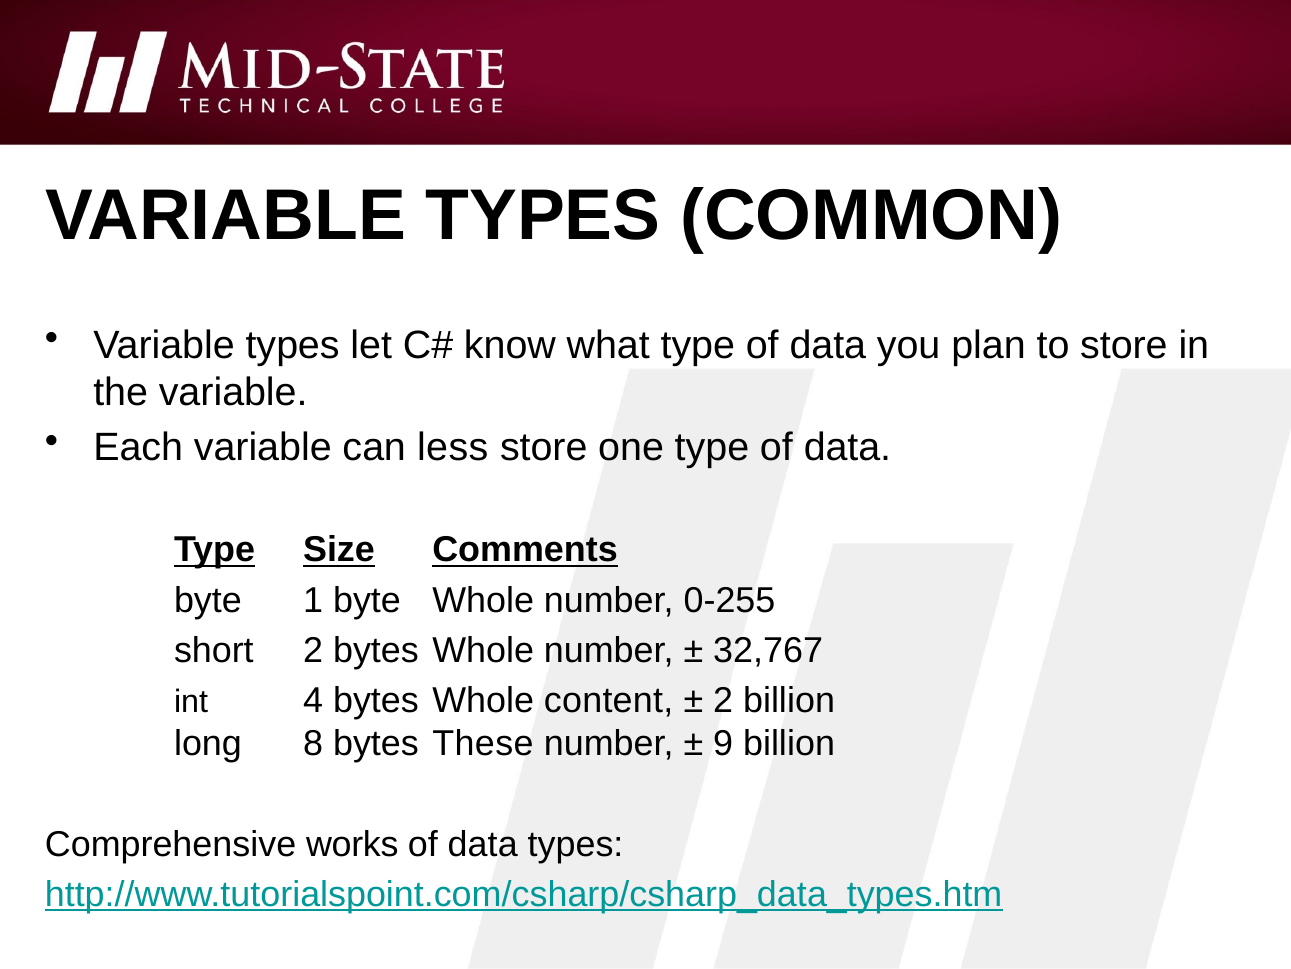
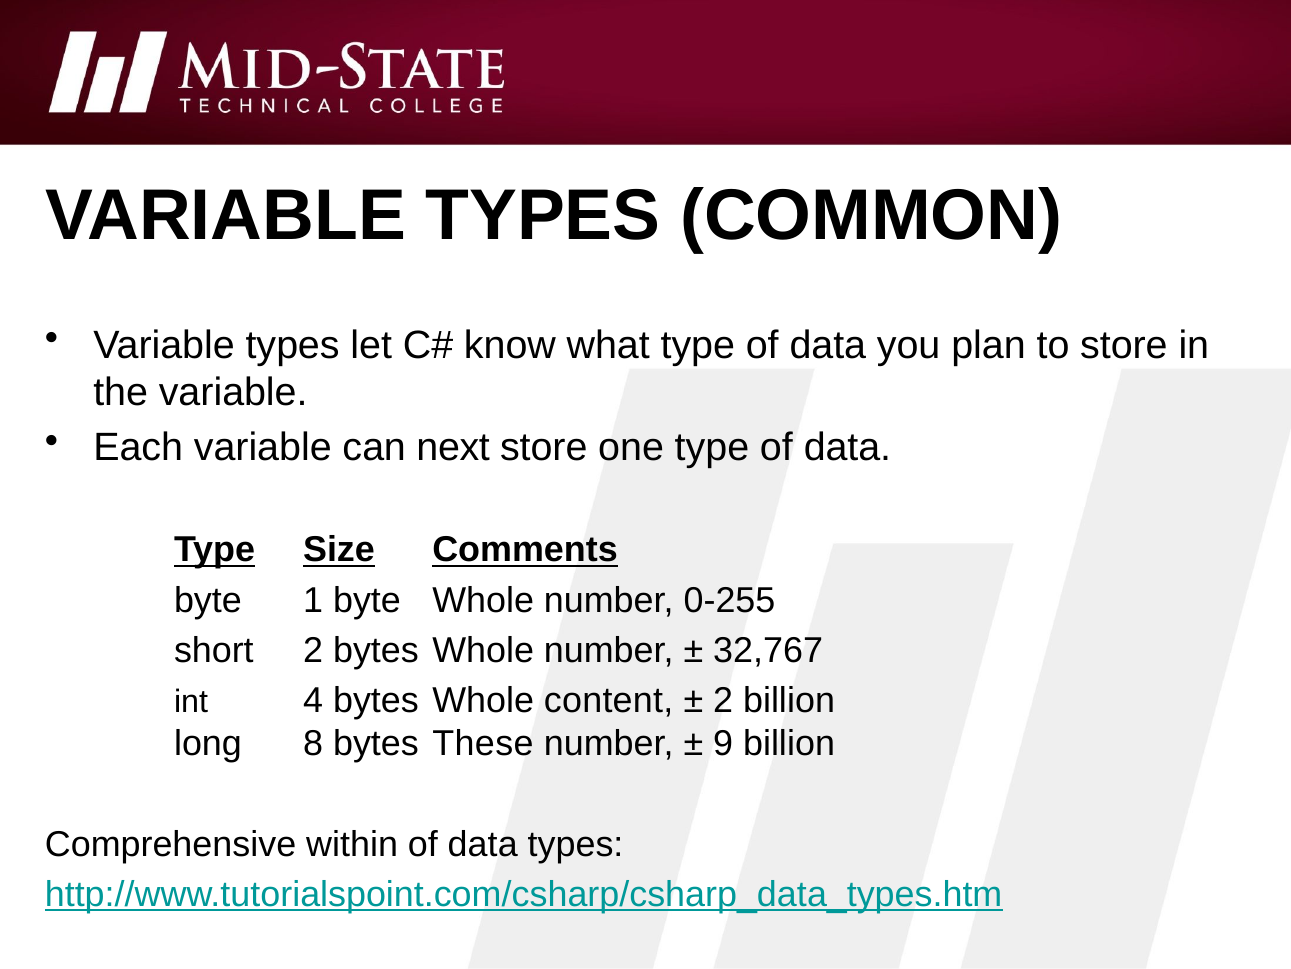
less: less -> next (453, 447)
works: works -> within (352, 844)
